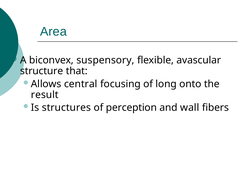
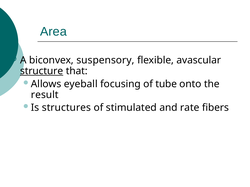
structure underline: none -> present (42, 71)
central: central -> eyeball (81, 84)
long: long -> tube (166, 84)
perception: perception -> stimulated (131, 108)
wall: wall -> rate (190, 108)
